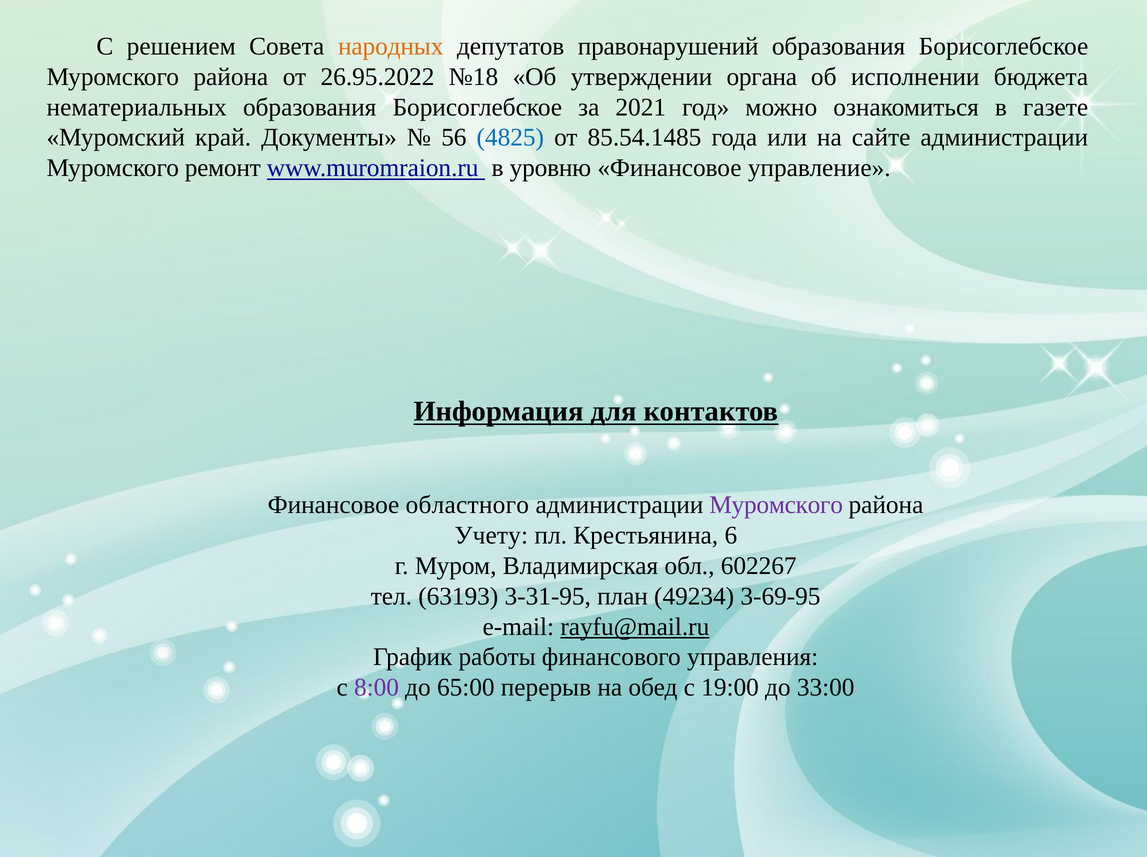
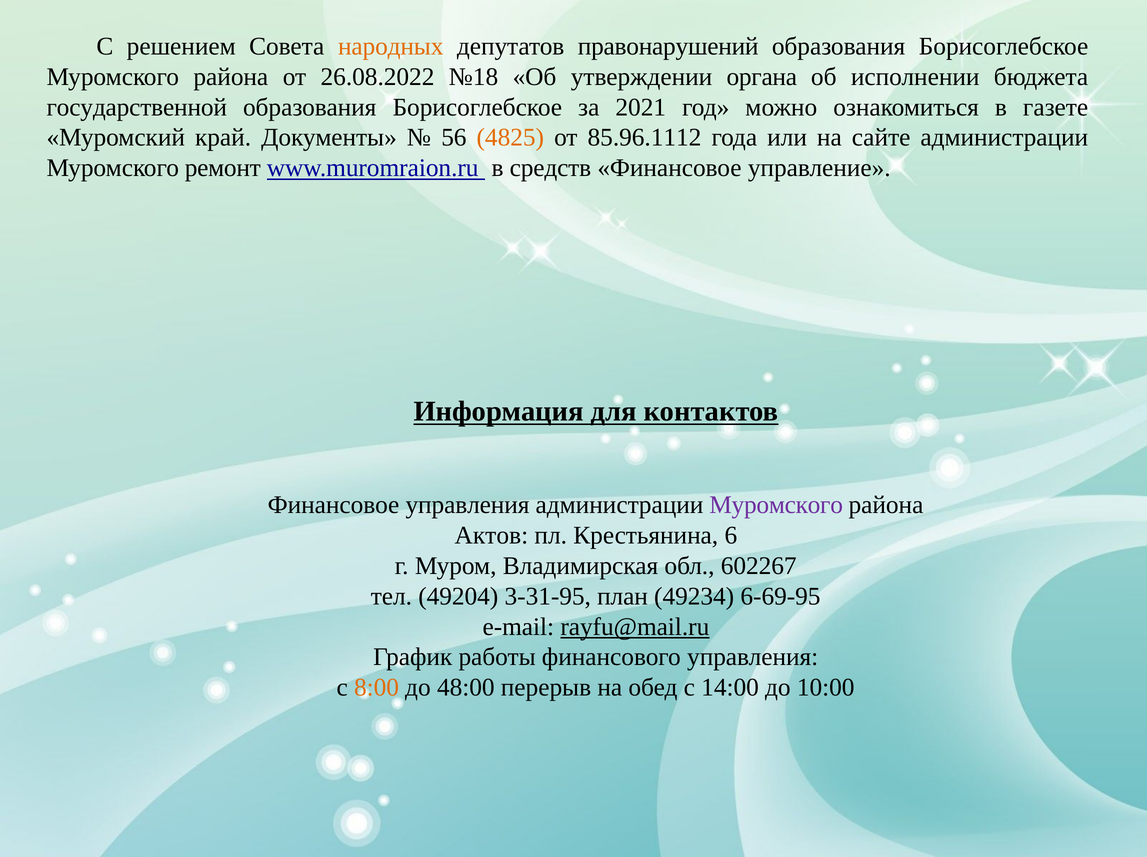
26.95.2022: 26.95.2022 -> 26.08.2022 (378, 77)
нематериальных: нематериальных -> государственной (137, 107)
4825 colour: blue -> orange (510, 138)
85.54.1485: 85.54.1485 -> 85.96.1112 (645, 138)
уровню: уровню -> средств (550, 168)
Финансовое областного: областного -> управления (467, 505)
Учету: Учету -> Актов (491, 535)
63193: 63193 -> 49204 (458, 596)
3-69-95: 3-69-95 -> 6-69-95 (780, 596)
8:00 colour: purple -> orange (377, 687)
65:00: 65:00 -> 48:00 (466, 687)
19:00: 19:00 -> 14:00 (730, 687)
33:00: 33:00 -> 10:00 (826, 687)
